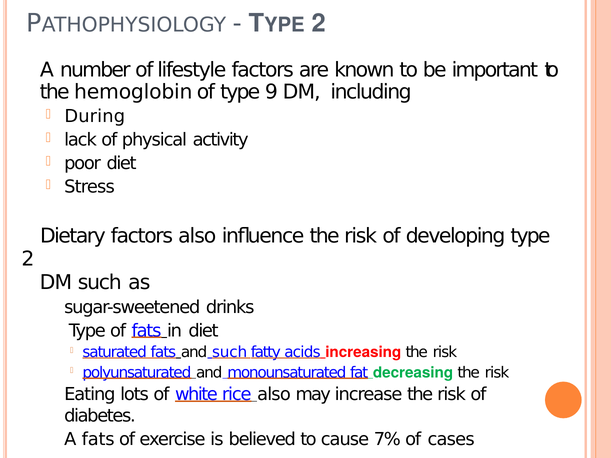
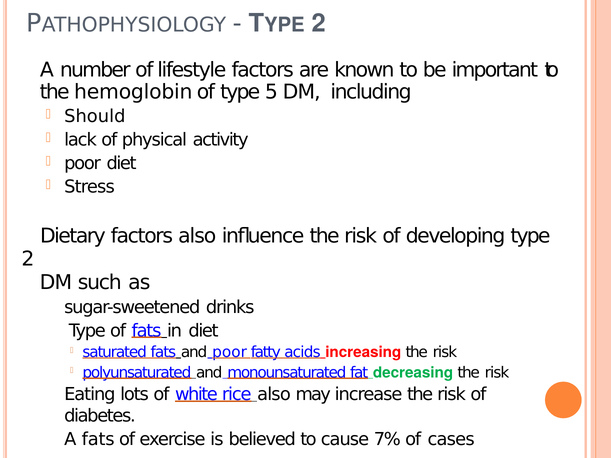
9: 9 -> 5 (271, 92)
During: During -> Should (95, 117)
and such: such -> poor (230, 353)
